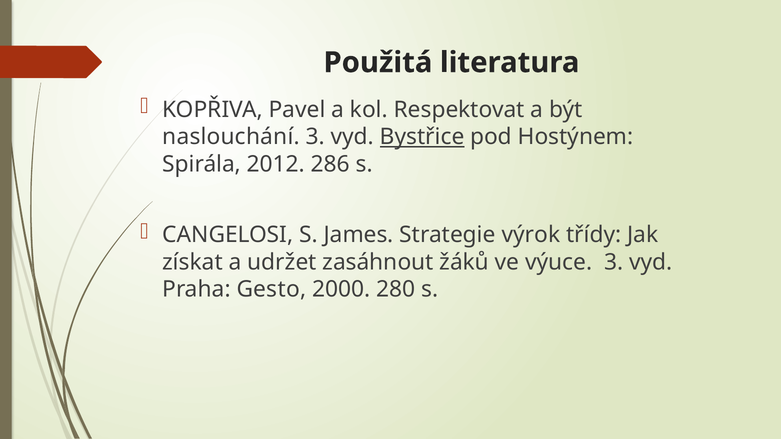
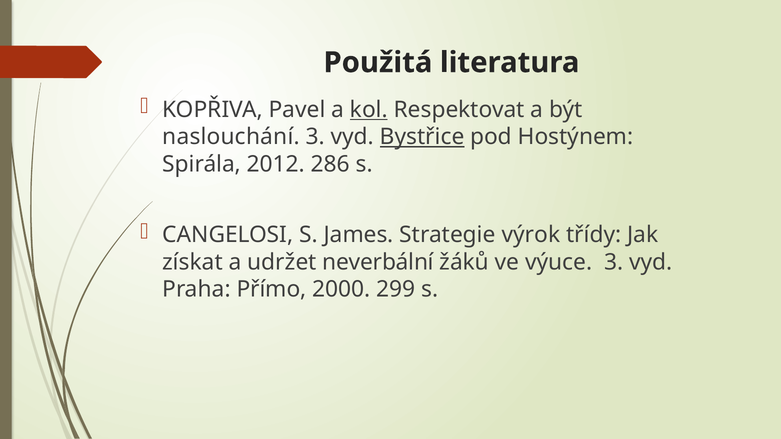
kol underline: none -> present (369, 110)
zasáhnout: zasáhnout -> neverbální (378, 262)
Gesto: Gesto -> Přímo (271, 290)
280: 280 -> 299 (396, 290)
